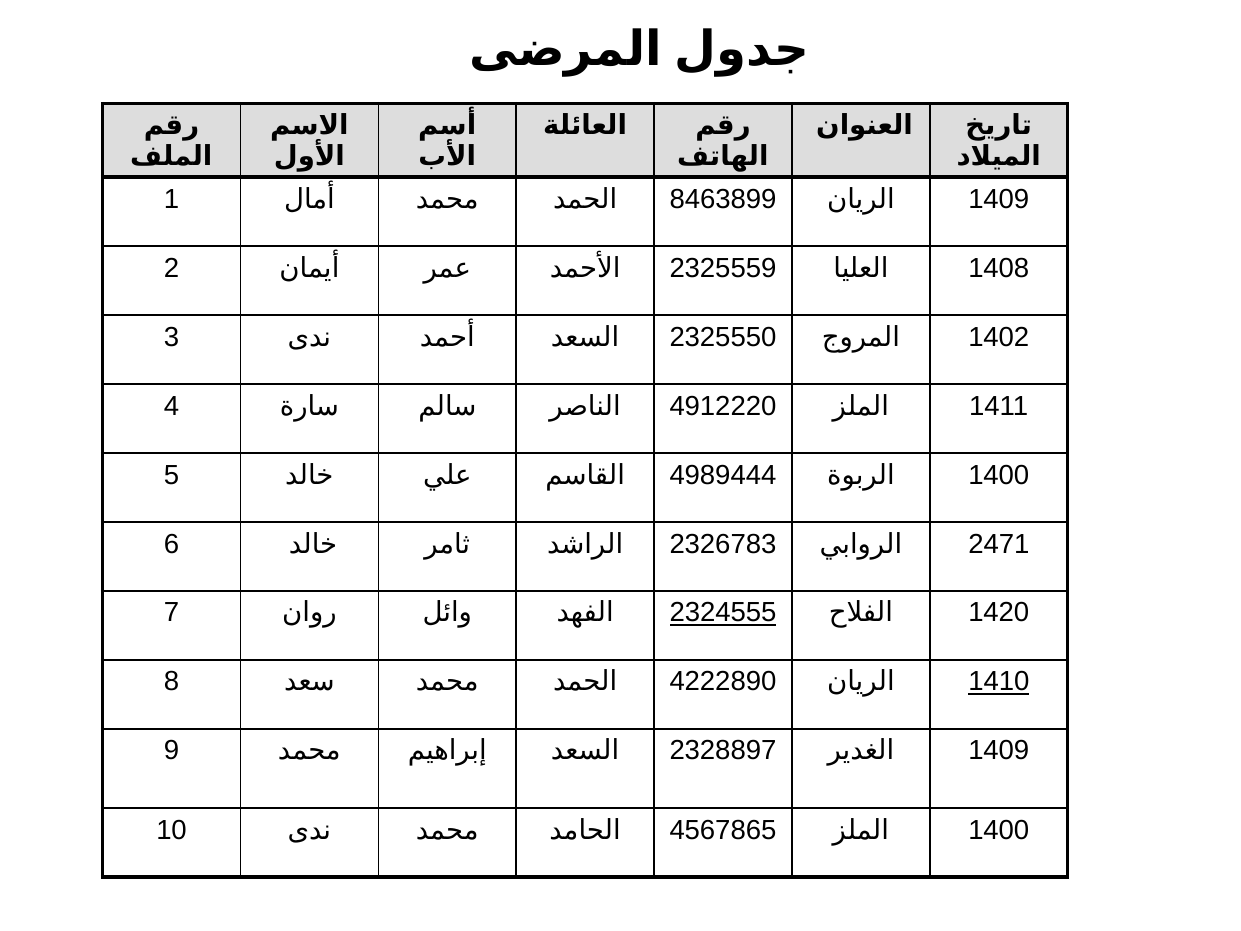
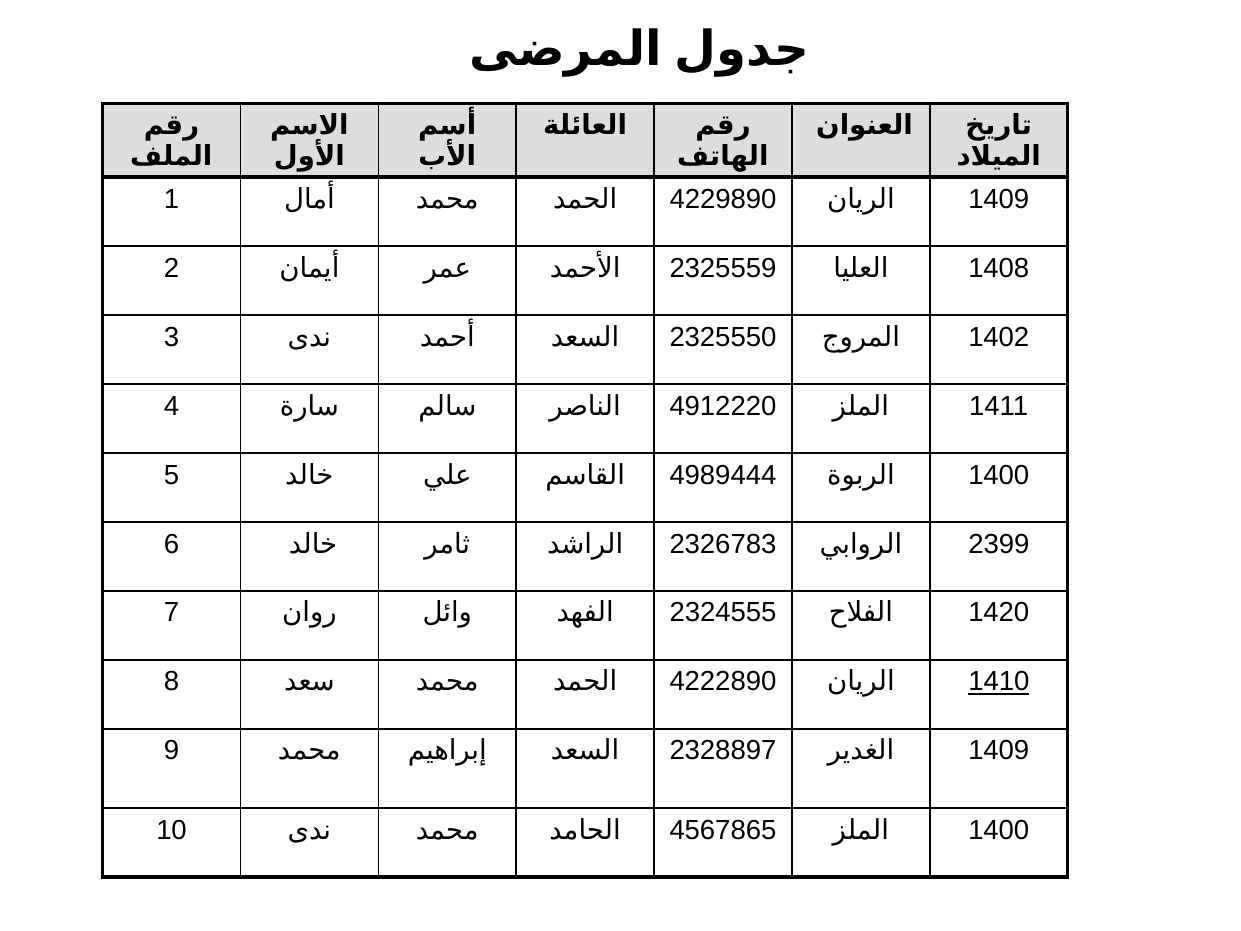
8463899: 8463899 -> 4229890 (723, 199)
2471: 2471 -> 2399 (999, 544)
2324555 underline: present -> none (723, 613)
